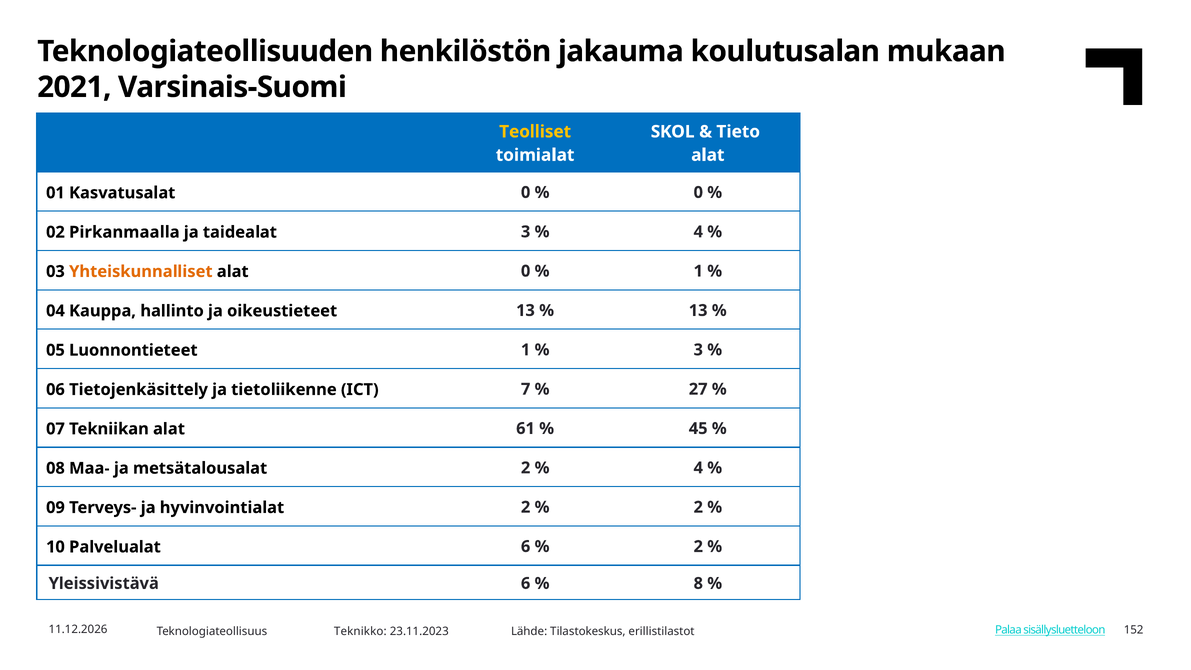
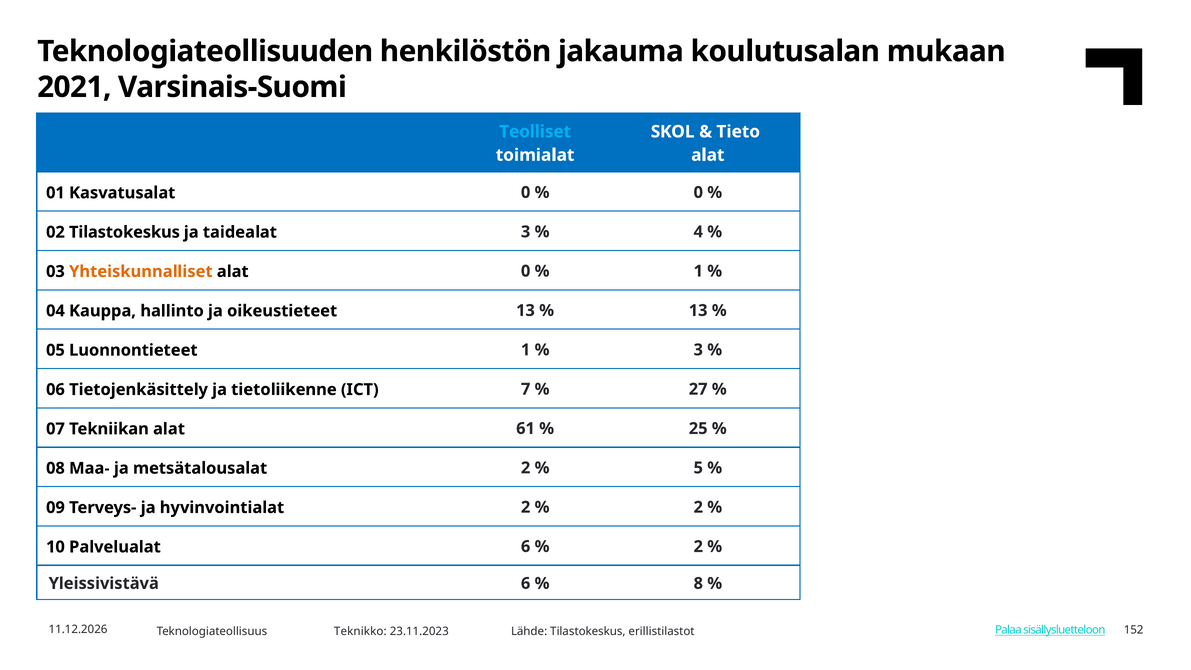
Teolliset colour: yellow -> light blue (535, 132)
02 Pirkanmaalla: Pirkanmaalla -> Tilastokeskus (124, 232)
45: 45 -> 25 (698, 429)
4: 4 -> 5 (698, 468)
